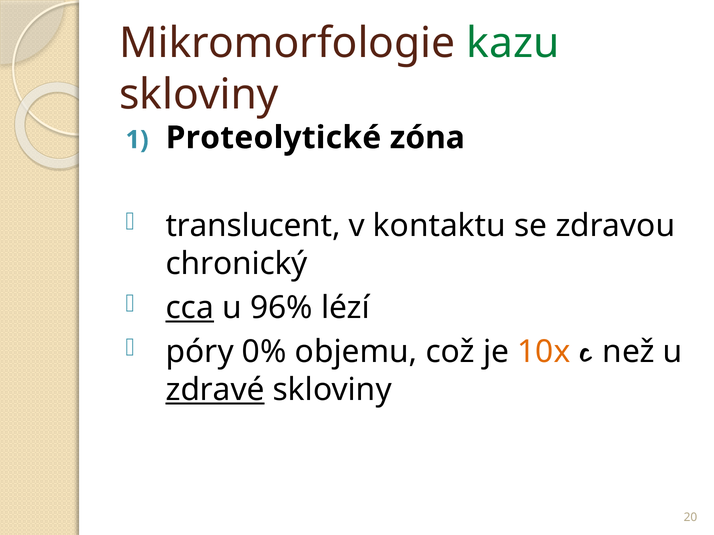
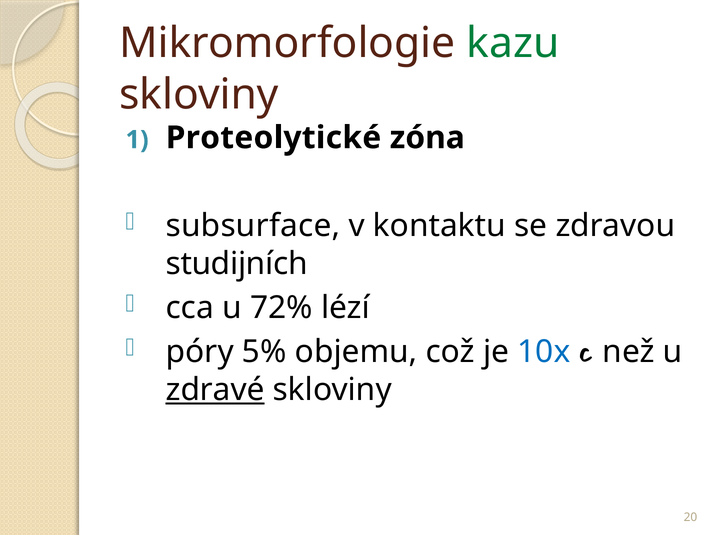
translucent: translucent -> subsurface (253, 226)
chronický: chronický -> studijních (237, 264)
cca underline: present -> none (190, 308)
96%: 96% -> 72% (281, 308)
0%: 0% -> 5% (264, 352)
10x colour: orange -> blue (544, 352)
